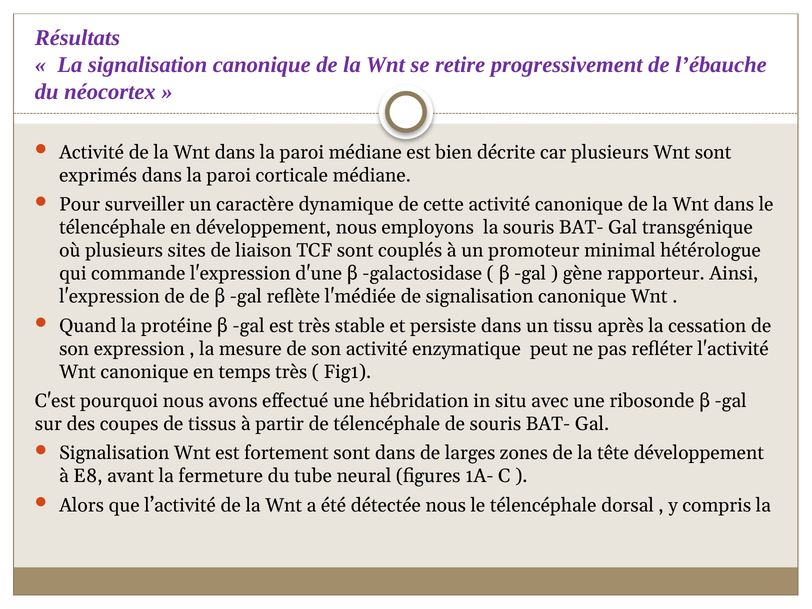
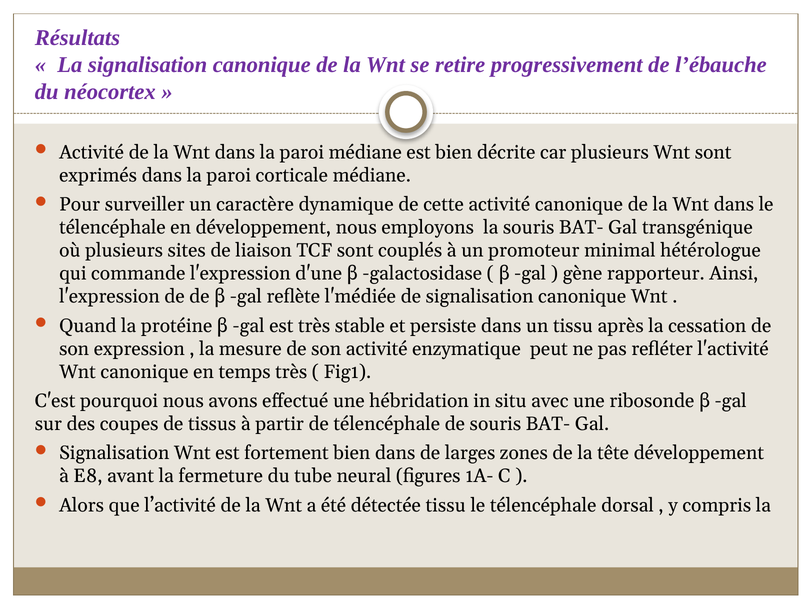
fortement sont: sont -> bien (352, 453)
détectée nous: nous -> tissu (446, 505)
